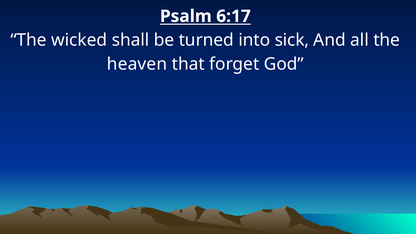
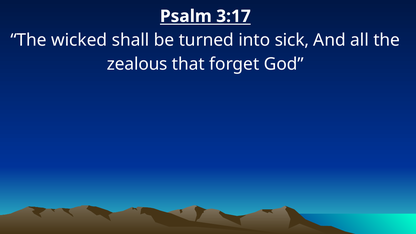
6:17: 6:17 -> 3:17 (234, 16)
heaven: heaven -> zealous (137, 64)
